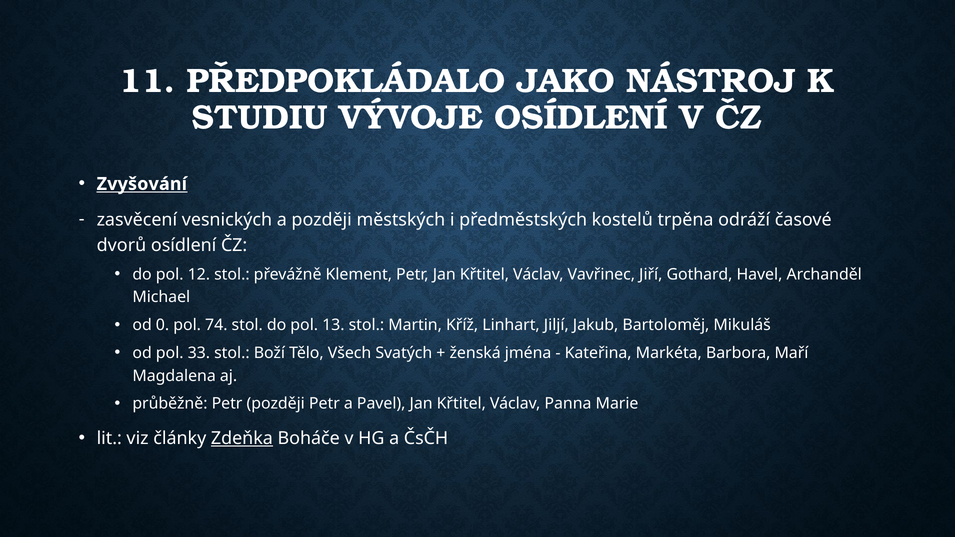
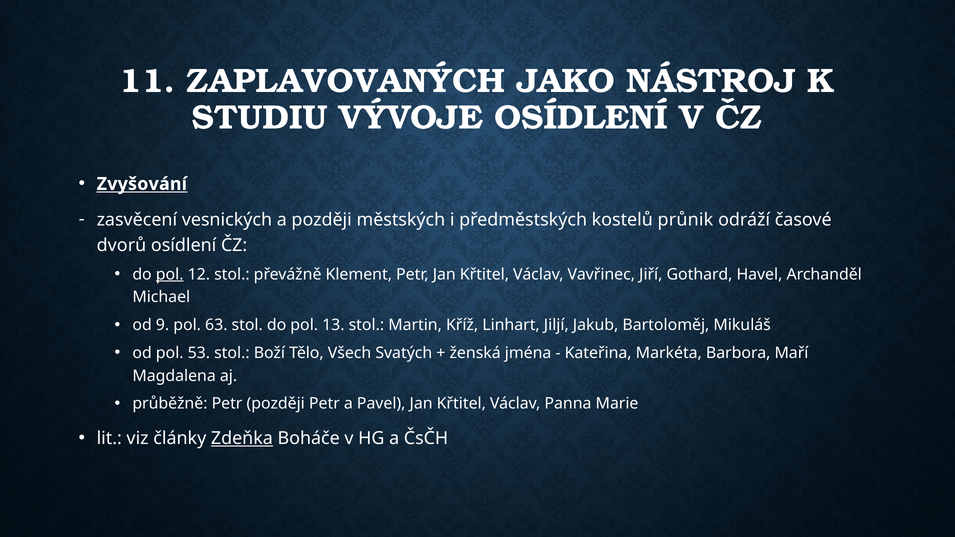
PŘEDPOKLÁDALO: PŘEDPOKLÁDALO -> ZAPLAVOVANÝCH (346, 81)
trpěna: trpěna -> průnik (685, 220)
pol underline: none -> present (170, 274)
0: 0 -> 9 (163, 325)
74: 74 -> 63 (216, 325)
33: 33 -> 53 (199, 353)
